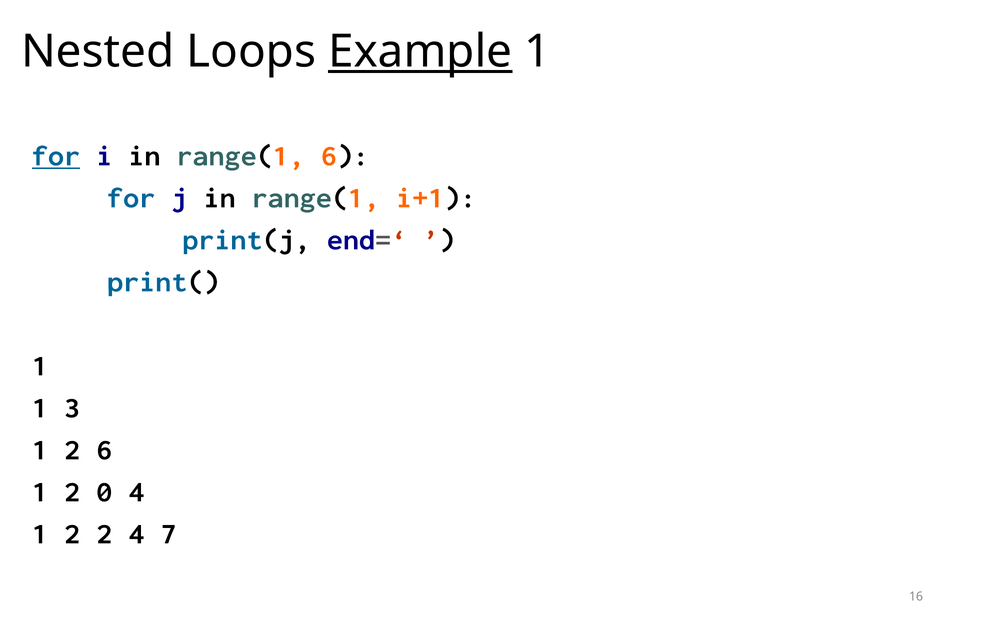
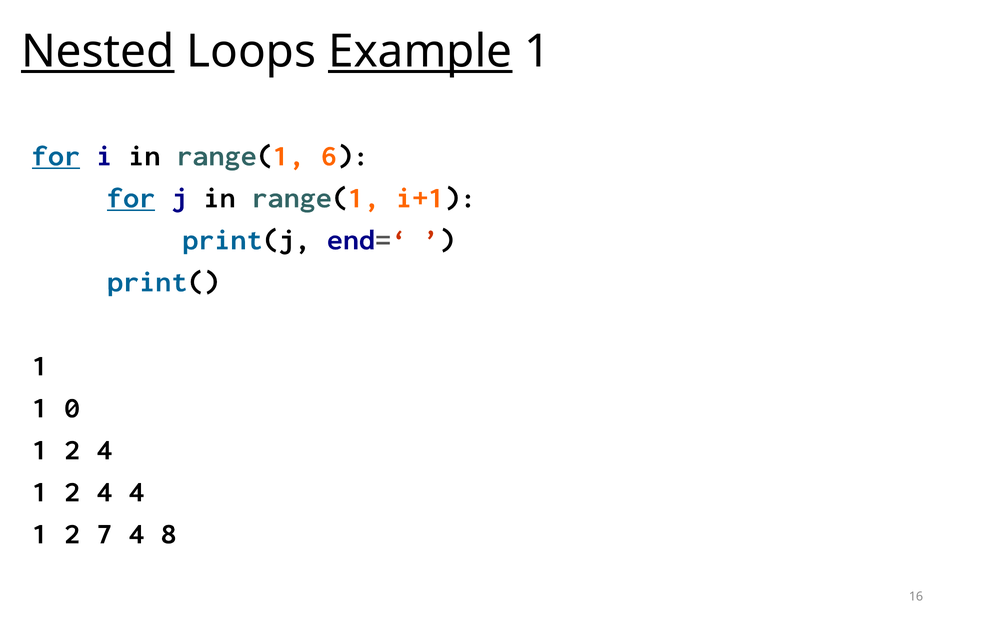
Nested underline: none -> present (98, 52)
for underline: none -> present (131, 198)
3: 3 -> 0 (72, 408)
6: 6 -> 4 (104, 450)
0: 0 -> 4 (104, 492)
2 2: 2 -> 7 (104, 534)
7: 7 -> 8 (169, 534)
